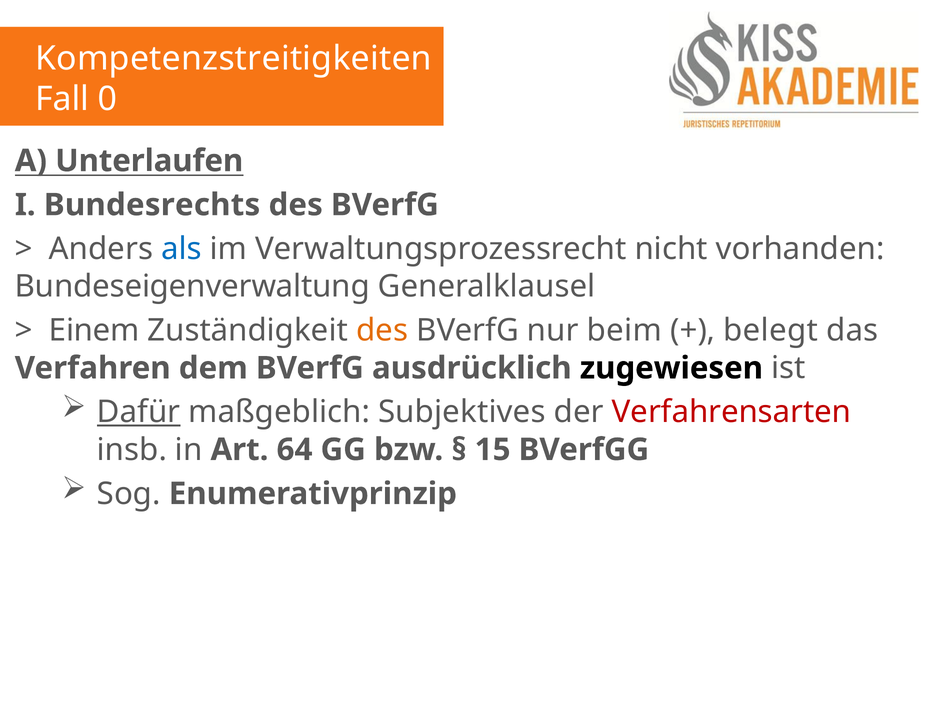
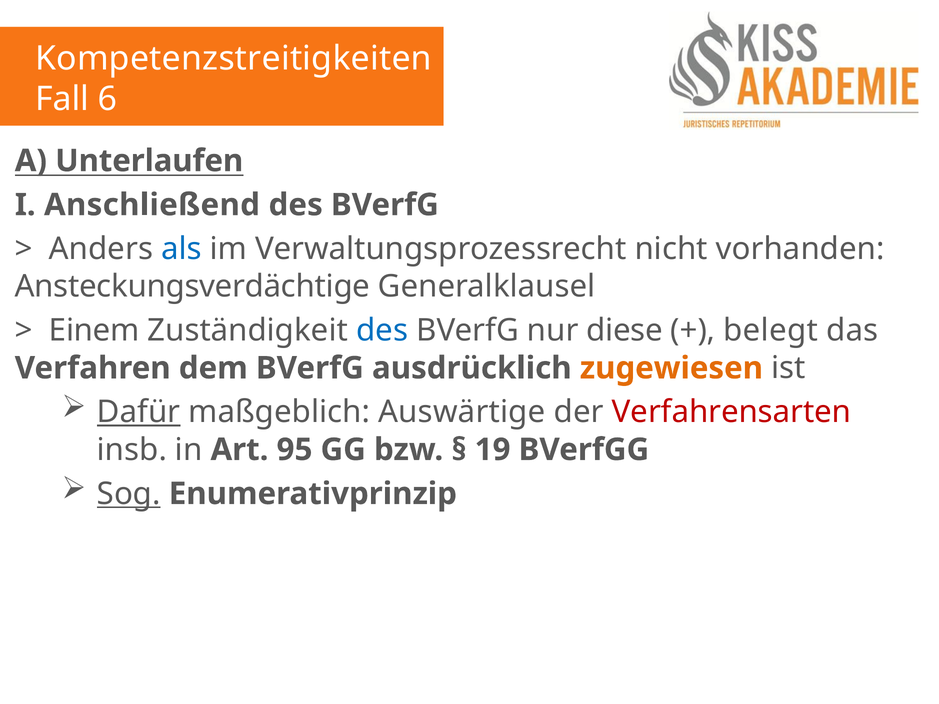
0: 0 -> 6 (108, 99)
Bundesrechts: Bundesrechts -> Anschließend (152, 205)
Bundeseigenverwaltung: Bundeseigenverwaltung -> Ansteckungsverdächtige (192, 287)
des colour: orange -> blue (382, 331)
beim: beim -> diese (625, 331)
zugewiesen colour: black -> orange (671, 368)
Subjektives: Subjektives -> Auswärtige (462, 412)
64: 64 -> 95 (294, 450)
15: 15 -> 19 (493, 450)
Sog underline: none -> present (129, 494)
